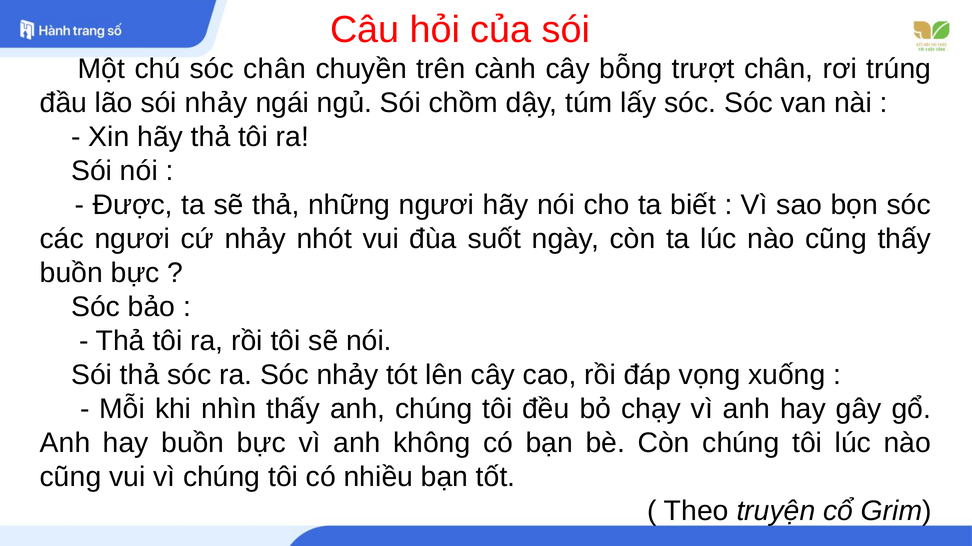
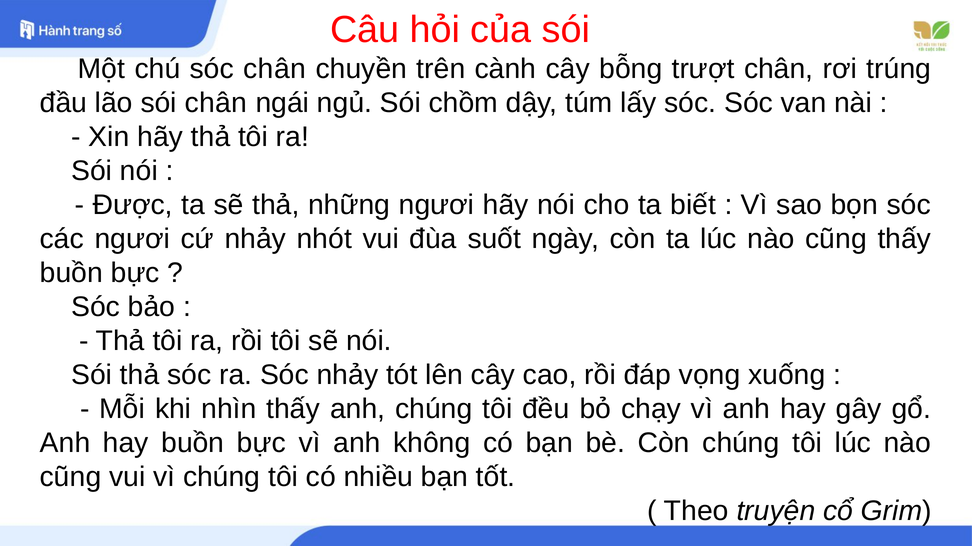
sói nhảy: nhảy -> chân (216, 103)
